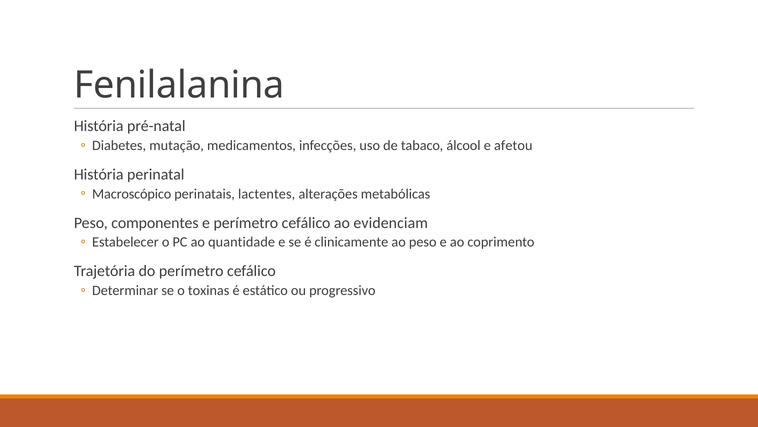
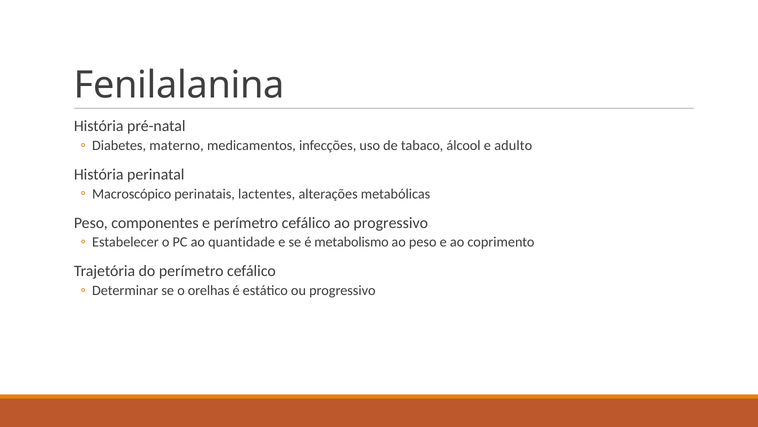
mutação: mutação -> materno (177, 145)
afetou: afetou -> adulto (513, 145)
ao evidenciam: evidenciam -> progressivo (391, 222)
clinicamente: clinicamente -> metabolismo (352, 242)
toxinas: toxinas -> orelhas (209, 290)
